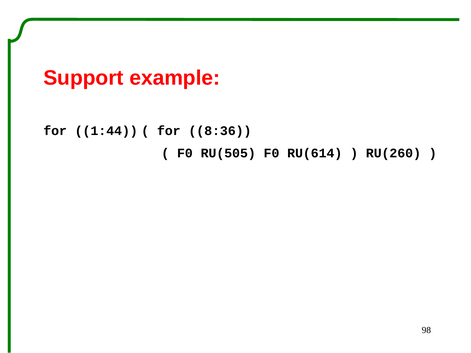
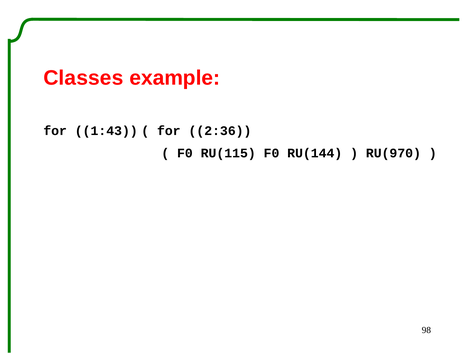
Support: Support -> Classes (83, 78)
1:44: 1:44 -> 1:43 (106, 131)
8:36: 8:36 -> 2:36 (220, 131)
RU(505: RU(505 -> RU(115 (228, 153)
RU(614: RU(614 -> RU(144 (315, 153)
RU(260: RU(260 -> RU(970 (393, 153)
